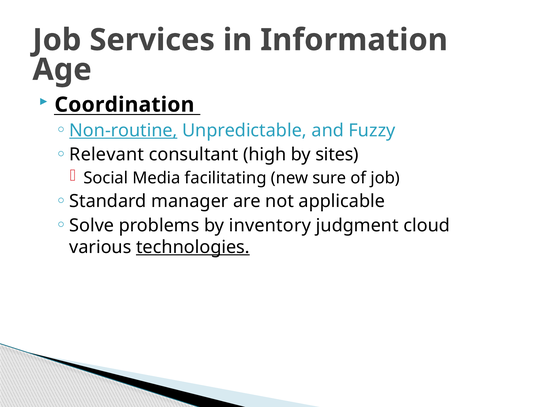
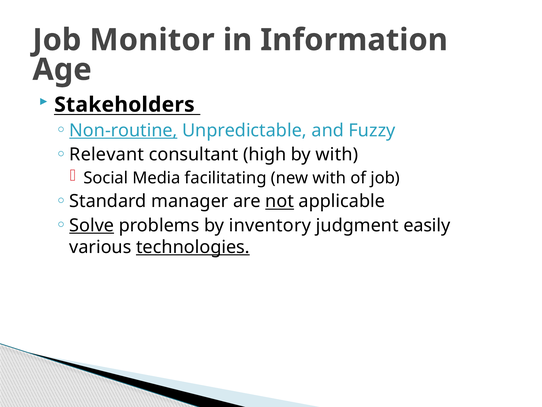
Services: Services -> Monitor (152, 40)
Coordination: Coordination -> Stakeholders (124, 105)
by sites: sites -> with (337, 154)
new sure: sure -> with (329, 178)
not underline: none -> present (280, 201)
Solve underline: none -> present (92, 225)
cloud: cloud -> easily (427, 225)
